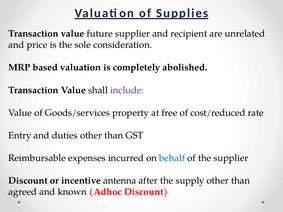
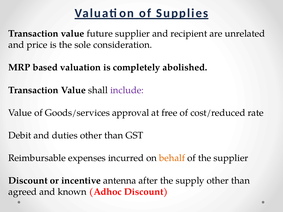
property: property -> approval (131, 113)
Entry: Entry -> Debit (20, 135)
behalf colour: blue -> orange (172, 158)
